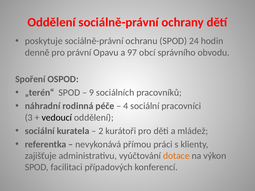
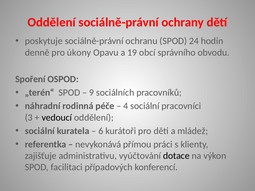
právní: právní -> úkony (79, 53)
97: 97 -> 19 (132, 53)
2: 2 -> 6 (101, 131)
dotace colour: orange -> black (176, 156)
